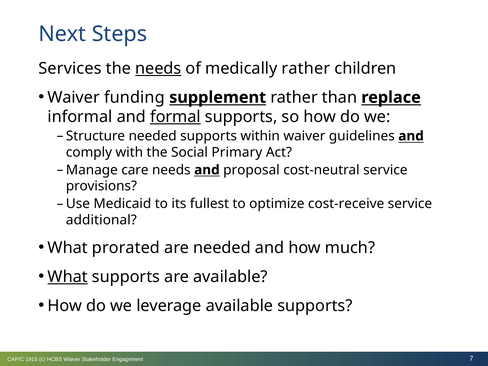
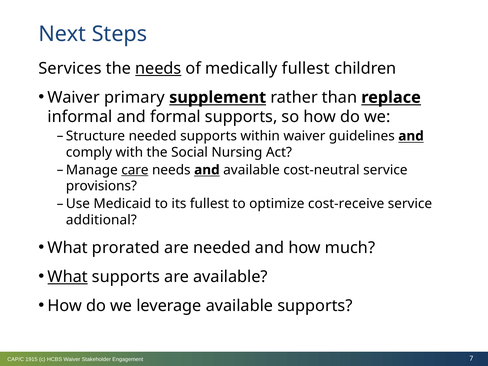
medically rather: rather -> fullest (306, 68)
funding: funding -> primary (134, 97)
formal underline: present -> none (175, 117)
Primary: Primary -> Nursing (237, 152)
care underline: none -> present (135, 170)
and proposal: proposal -> available (251, 170)
